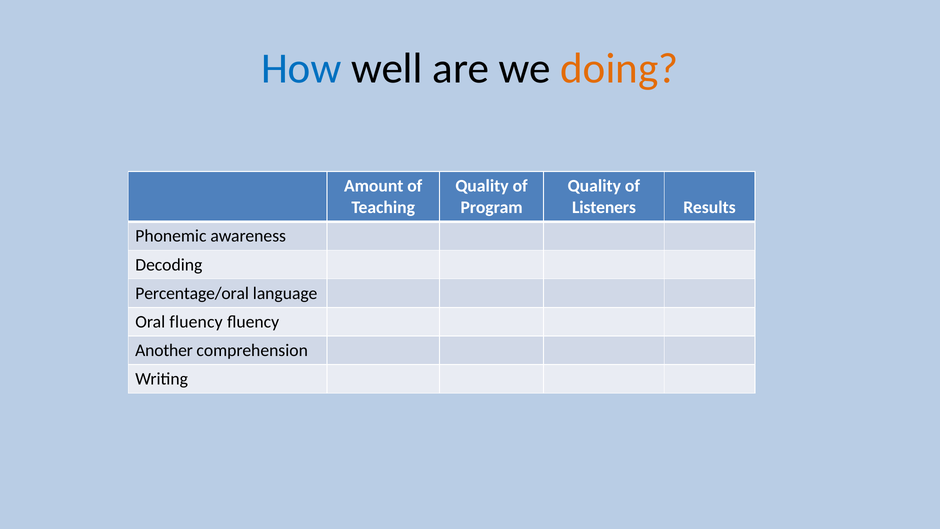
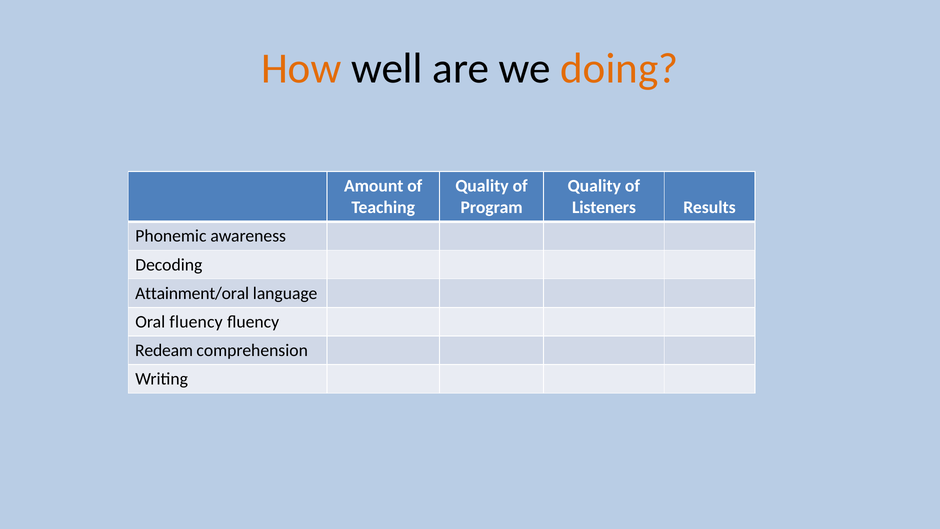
How colour: blue -> orange (301, 68)
Percentage/oral: Percentage/oral -> Attainment/oral (192, 293)
Another: Another -> Redeam (164, 350)
